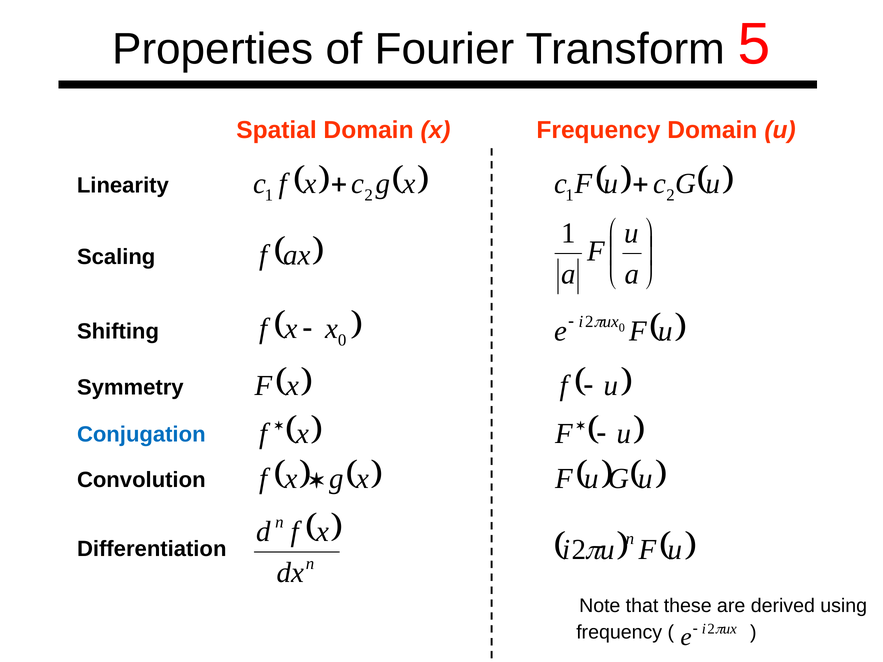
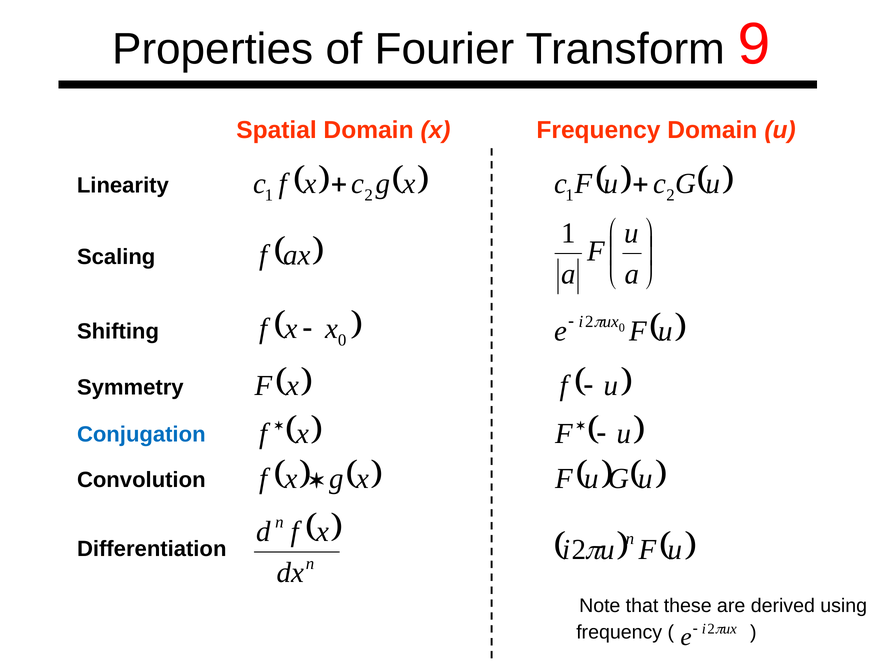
5: 5 -> 9 (754, 45)
